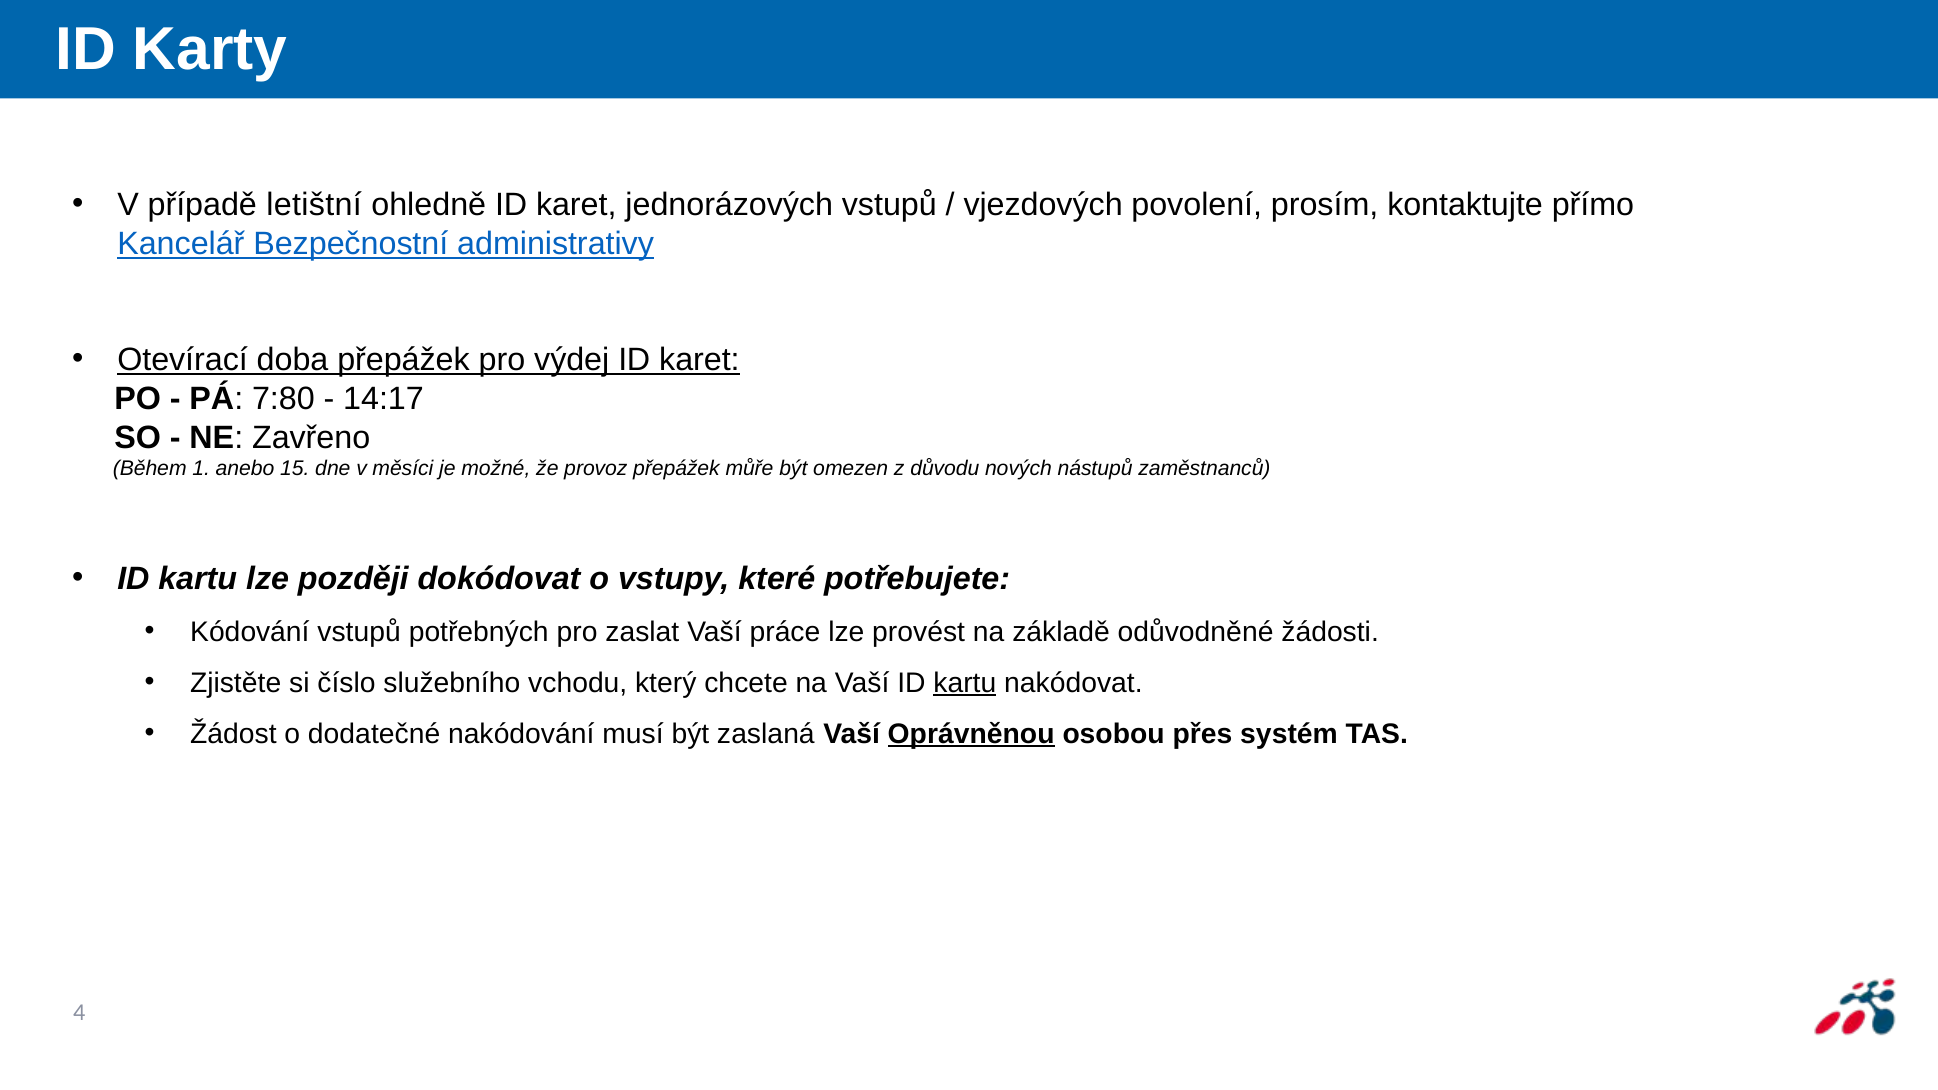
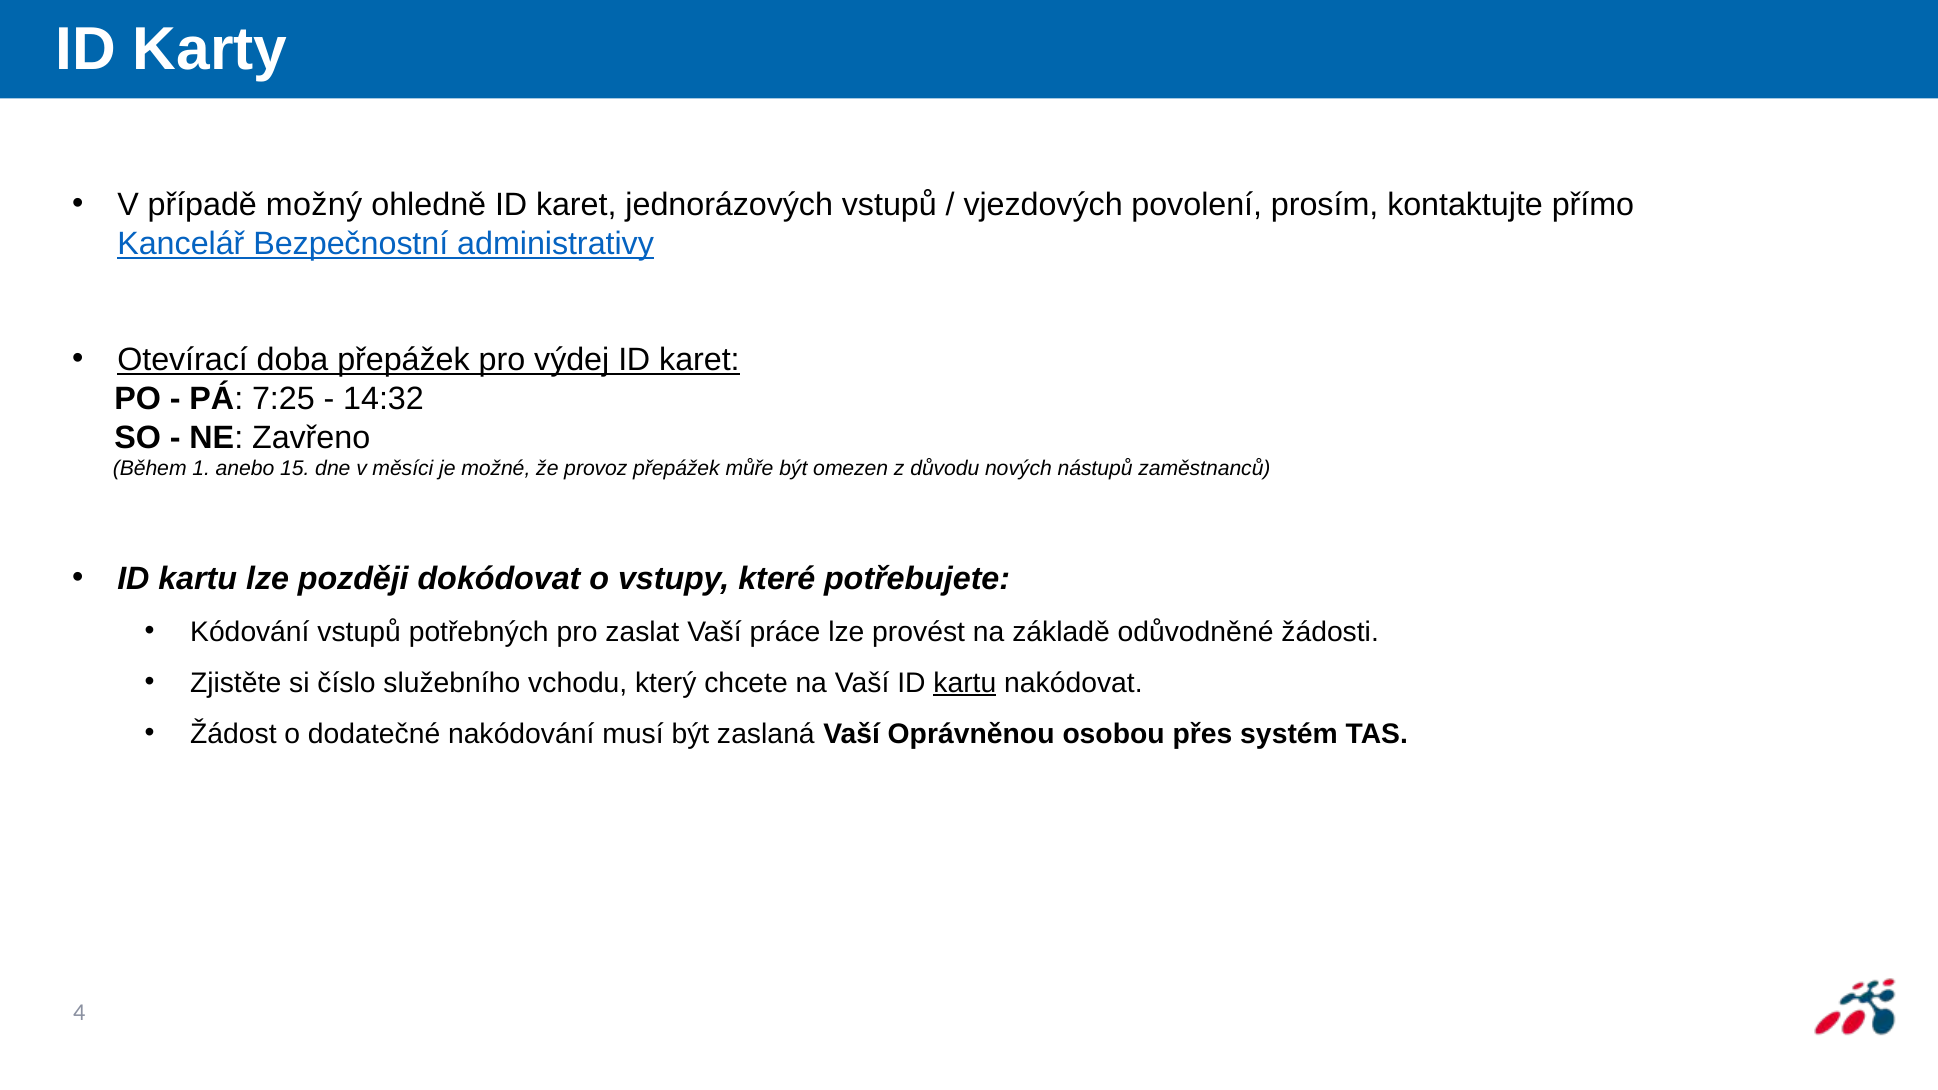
letištní: letištní -> možný (314, 205)
7:80: 7:80 -> 7:25 (283, 399)
14:17: 14:17 -> 14:32 (384, 399)
Oprávněnou underline: present -> none (971, 734)
